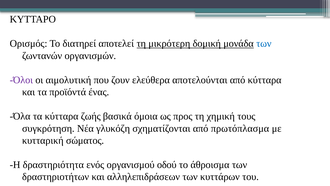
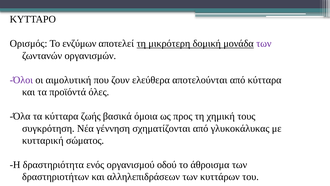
διατηρεί: διατηρεί -> ενζύμων (79, 44)
των colour: blue -> purple (264, 44)
ένας: ένας -> όλες (99, 92)
γλυκόζη: γλυκόζη -> γέννηση (113, 128)
πρωτόπλασμα: πρωτόπλασμα -> γλυκοκάλυκας (240, 128)
